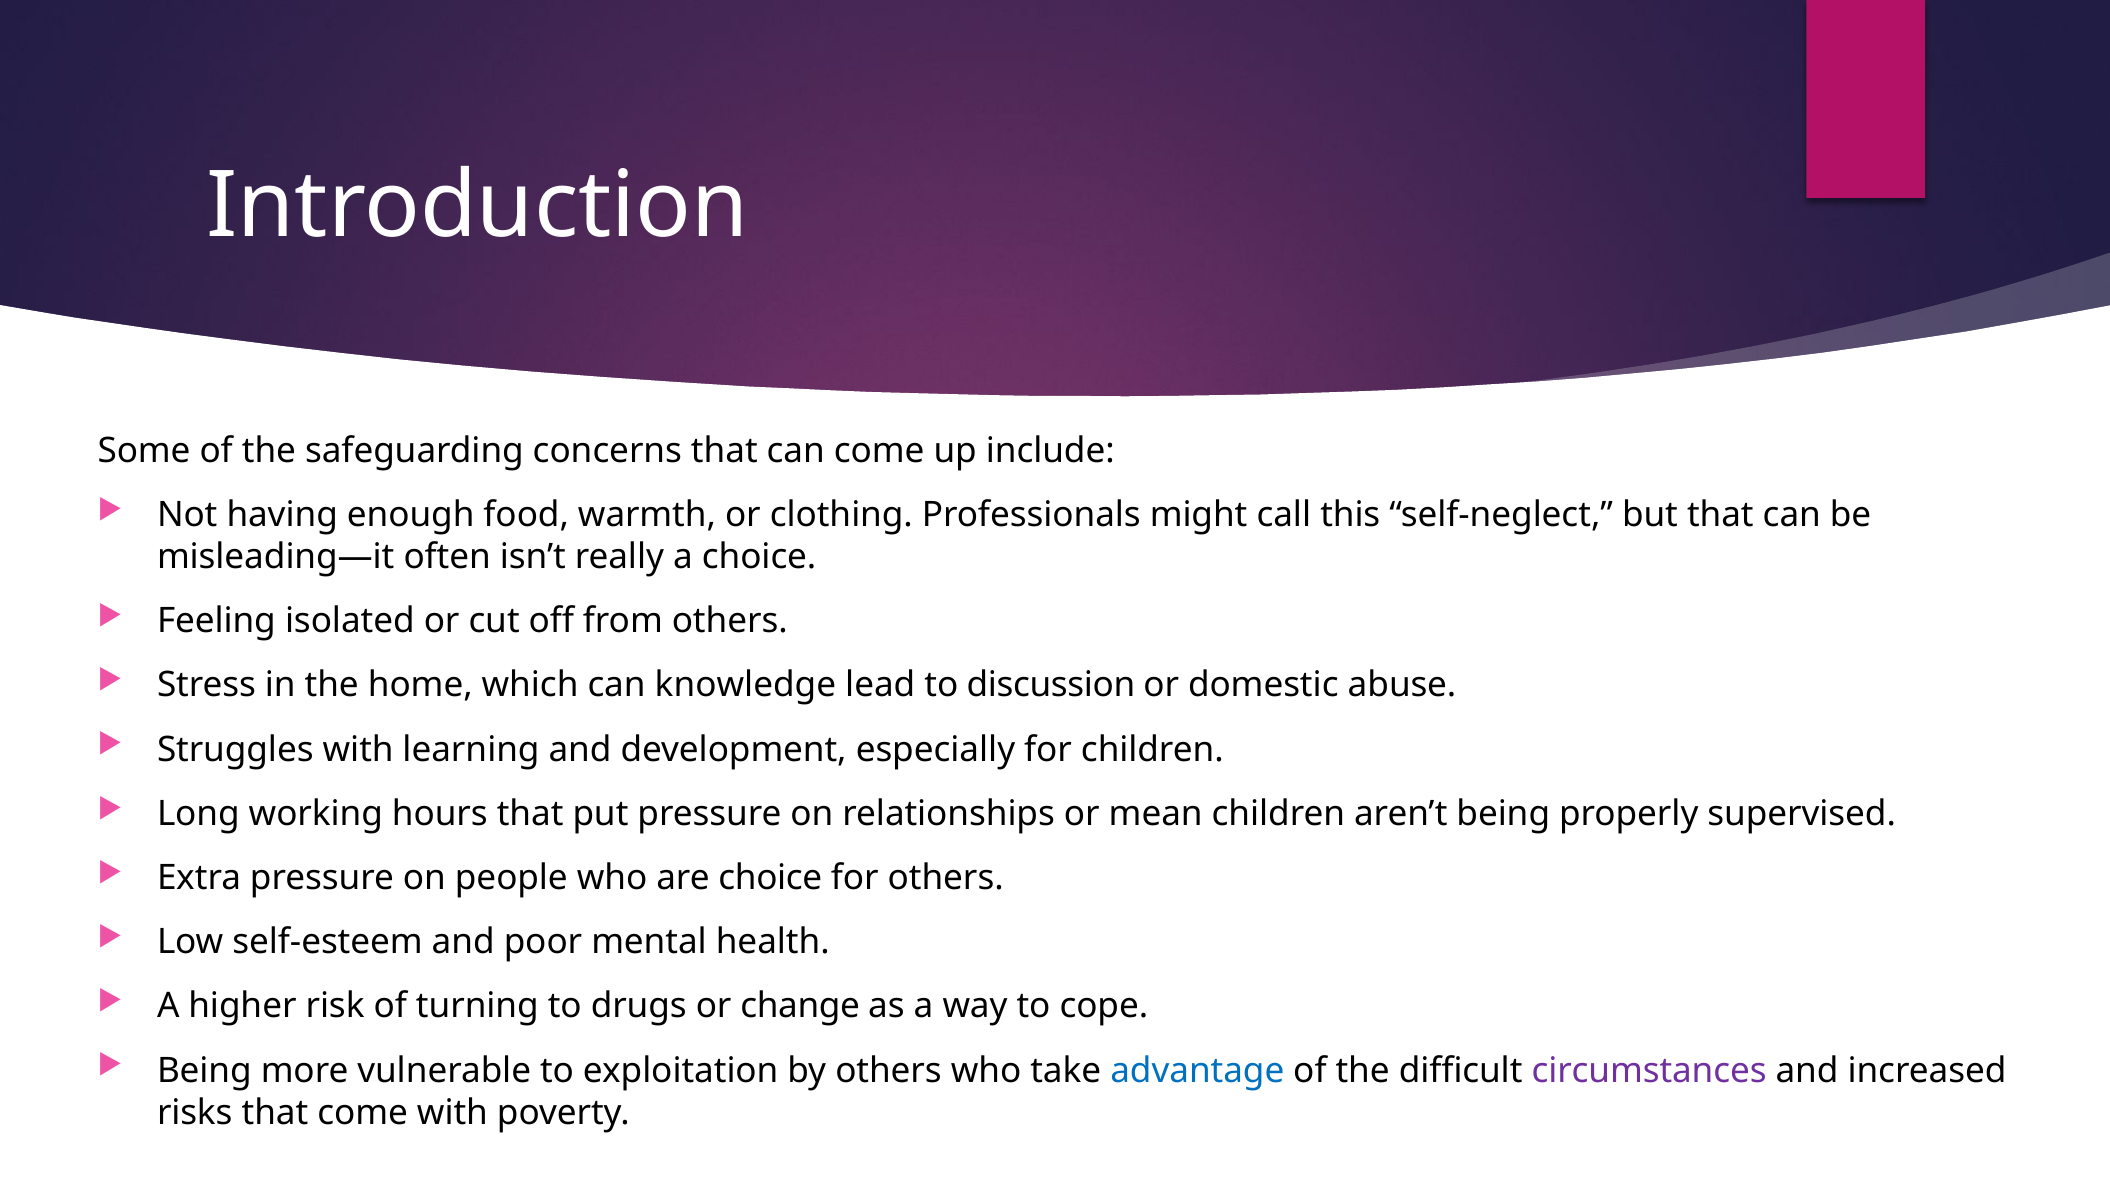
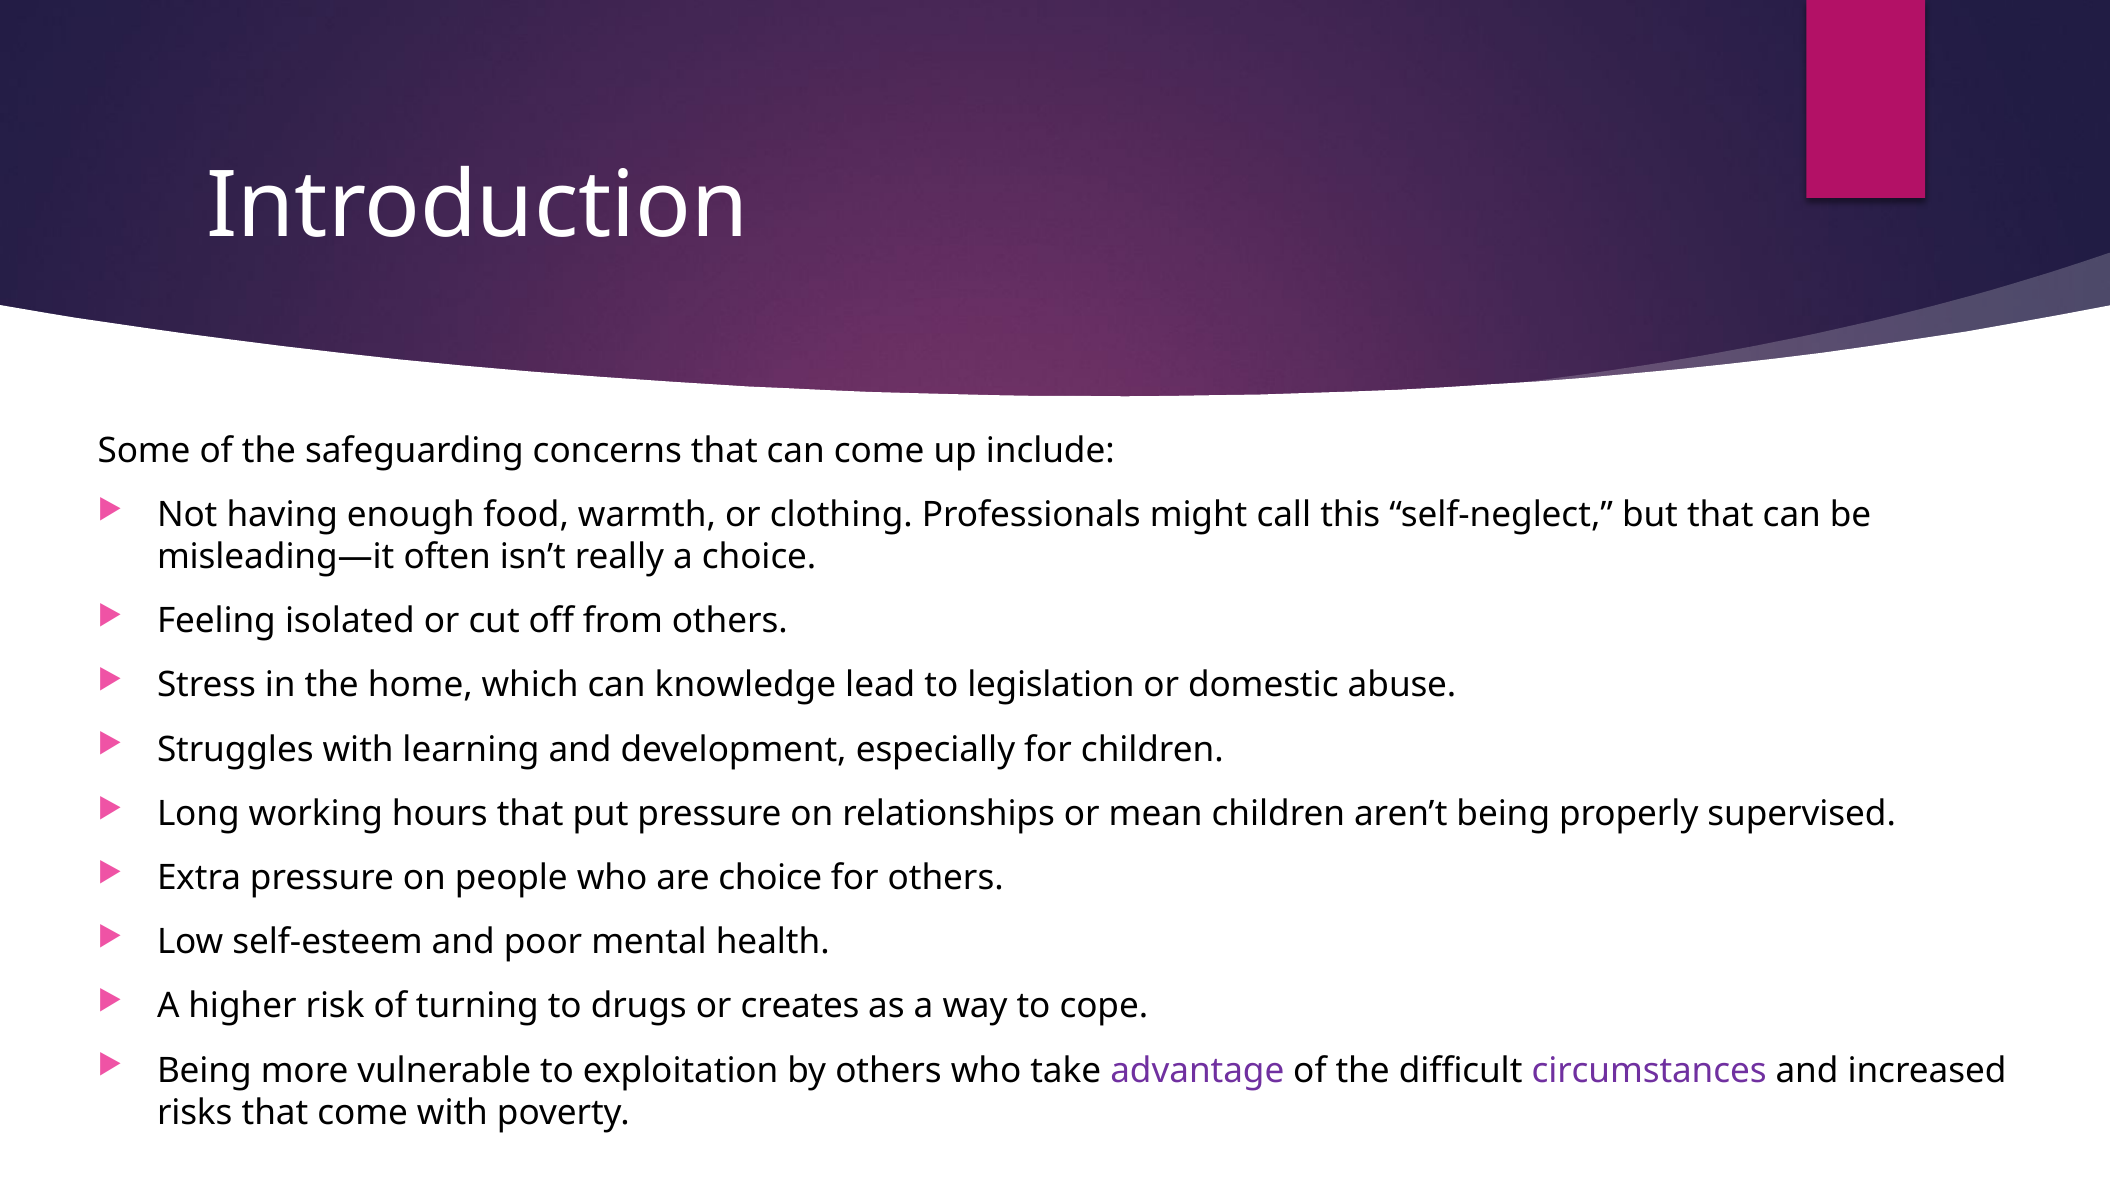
discussion: discussion -> legislation (1051, 685)
change: change -> creates (800, 1006)
advantage colour: blue -> purple (1197, 1070)
